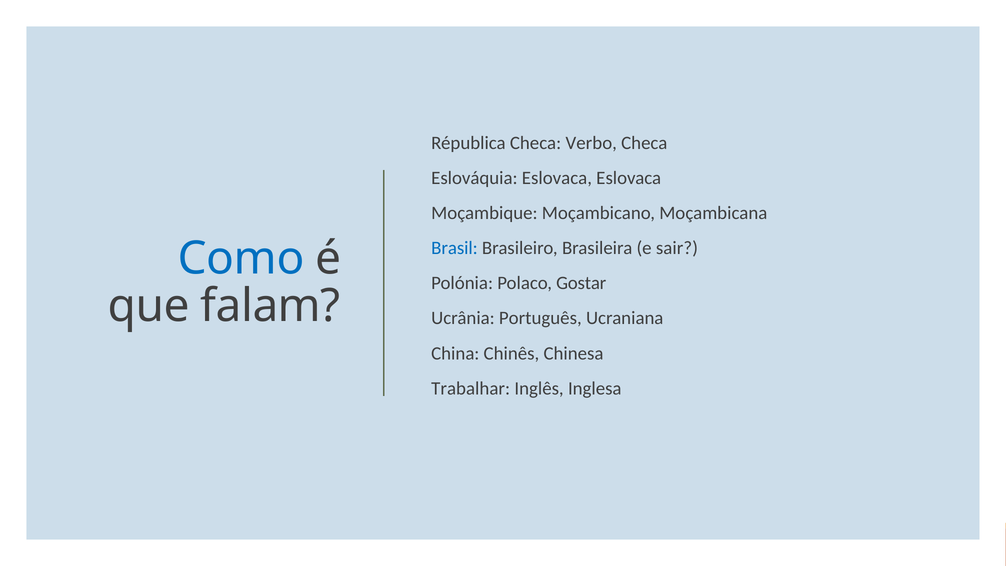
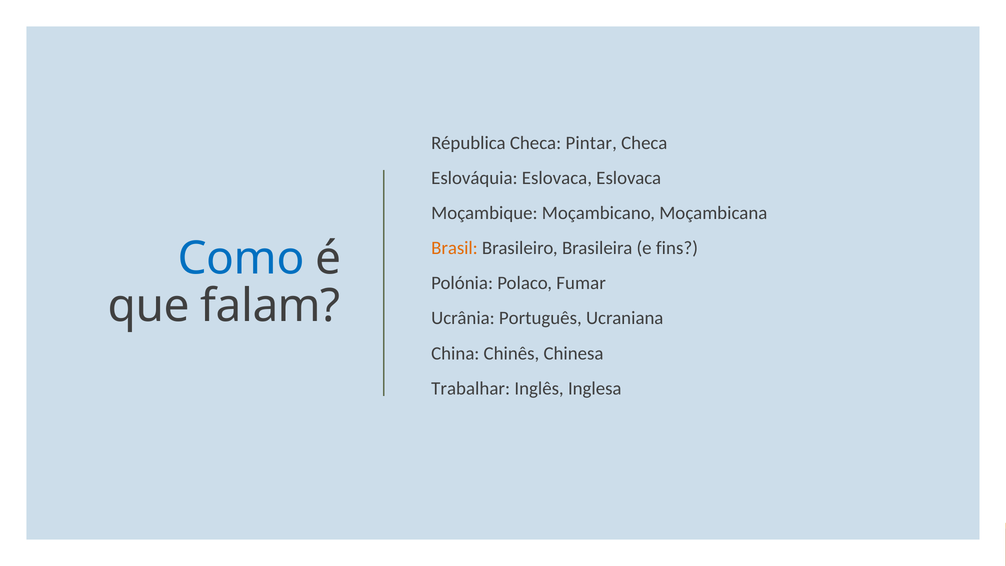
Verbo: Verbo -> Pintar (591, 143)
Brasil colour: blue -> orange (455, 248)
sair: sair -> fins (677, 248)
Gostar: Gostar -> Fumar (581, 283)
